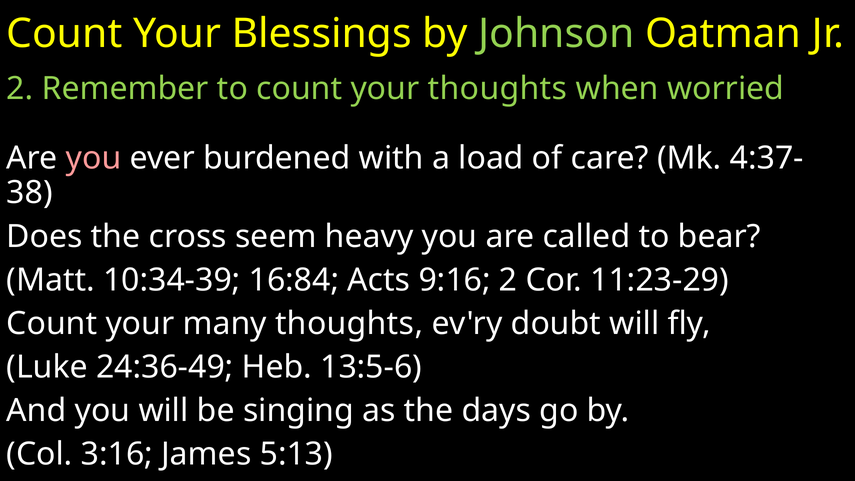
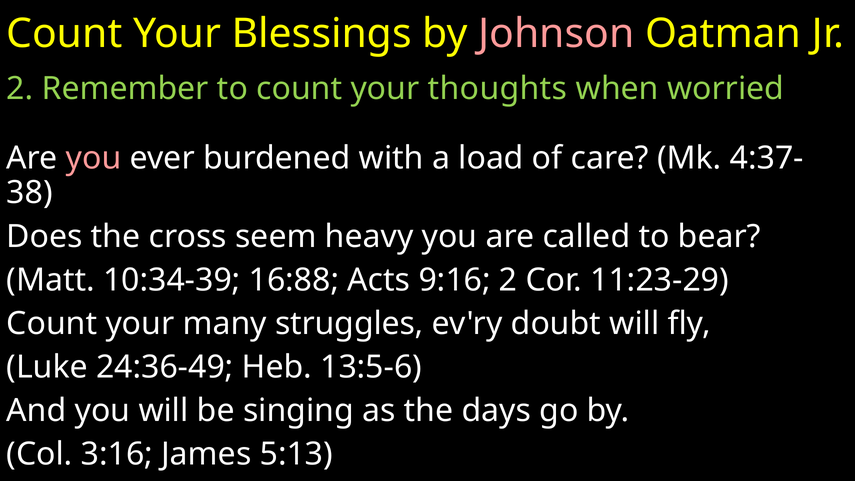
Johnson colour: light green -> pink (556, 34)
16:84: 16:84 -> 16:88 (294, 280)
many thoughts: thoughts -> struggles (349, 323)
